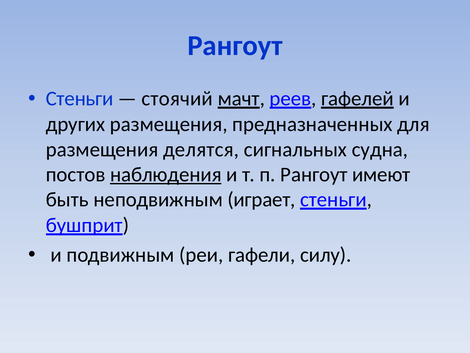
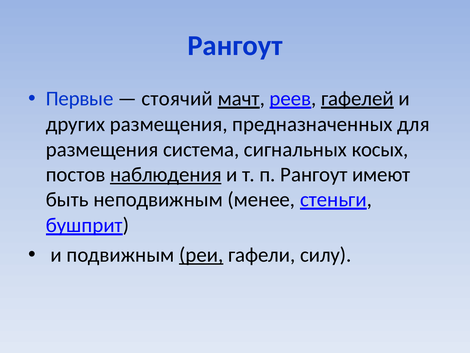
Стеньги: Стеньги -> Первые (80, 99)
делятся: делятся -> система (201, 149)
судна: судна -> косых (380, 149)
играет: играет -> менее (261, 199)
реи underline: none -> present (201, 255)
